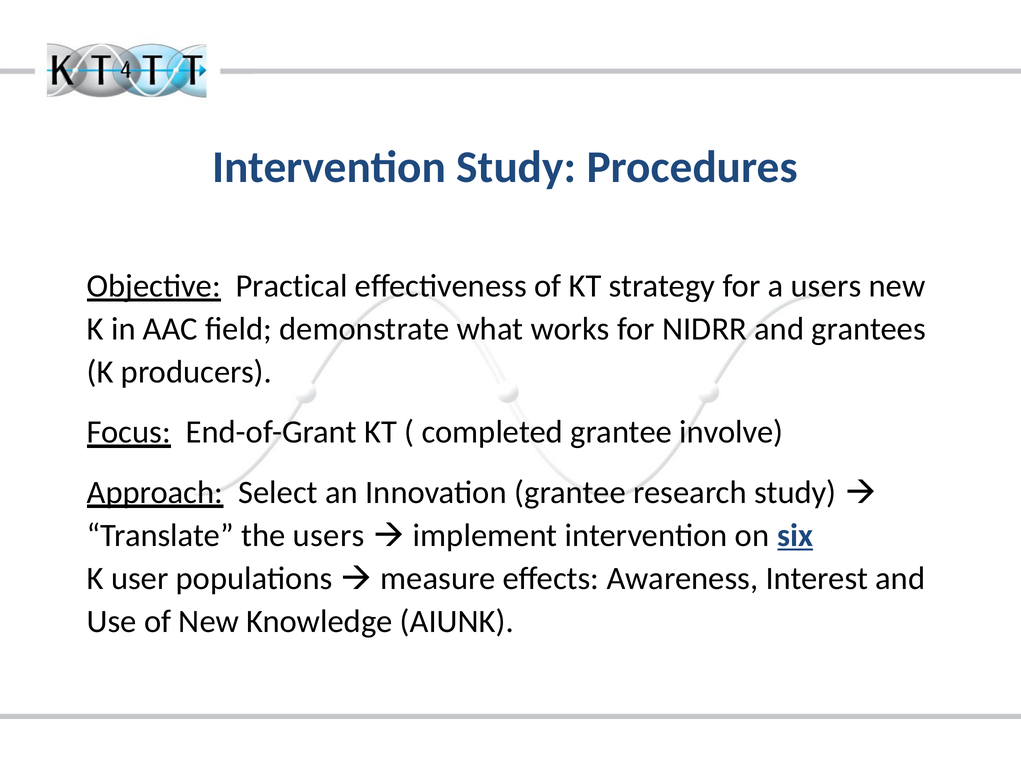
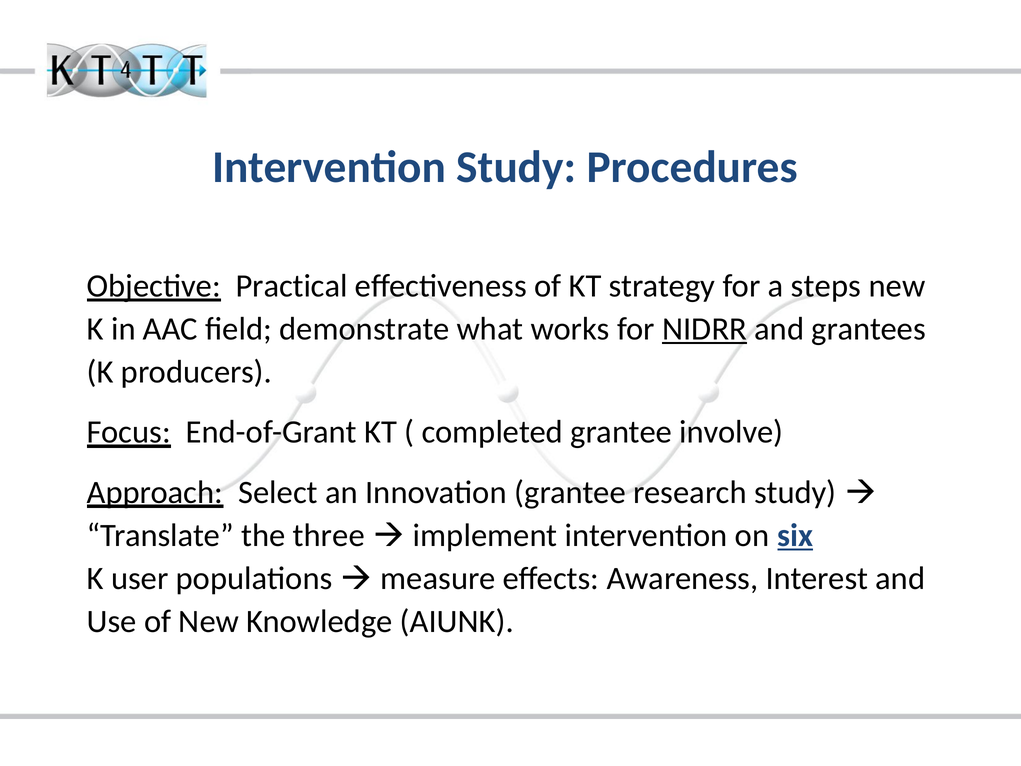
a users: users -> steps (826, 286)
NIDRR underline: none -> present (705, 329)
the users: users -> three (329, 535)
